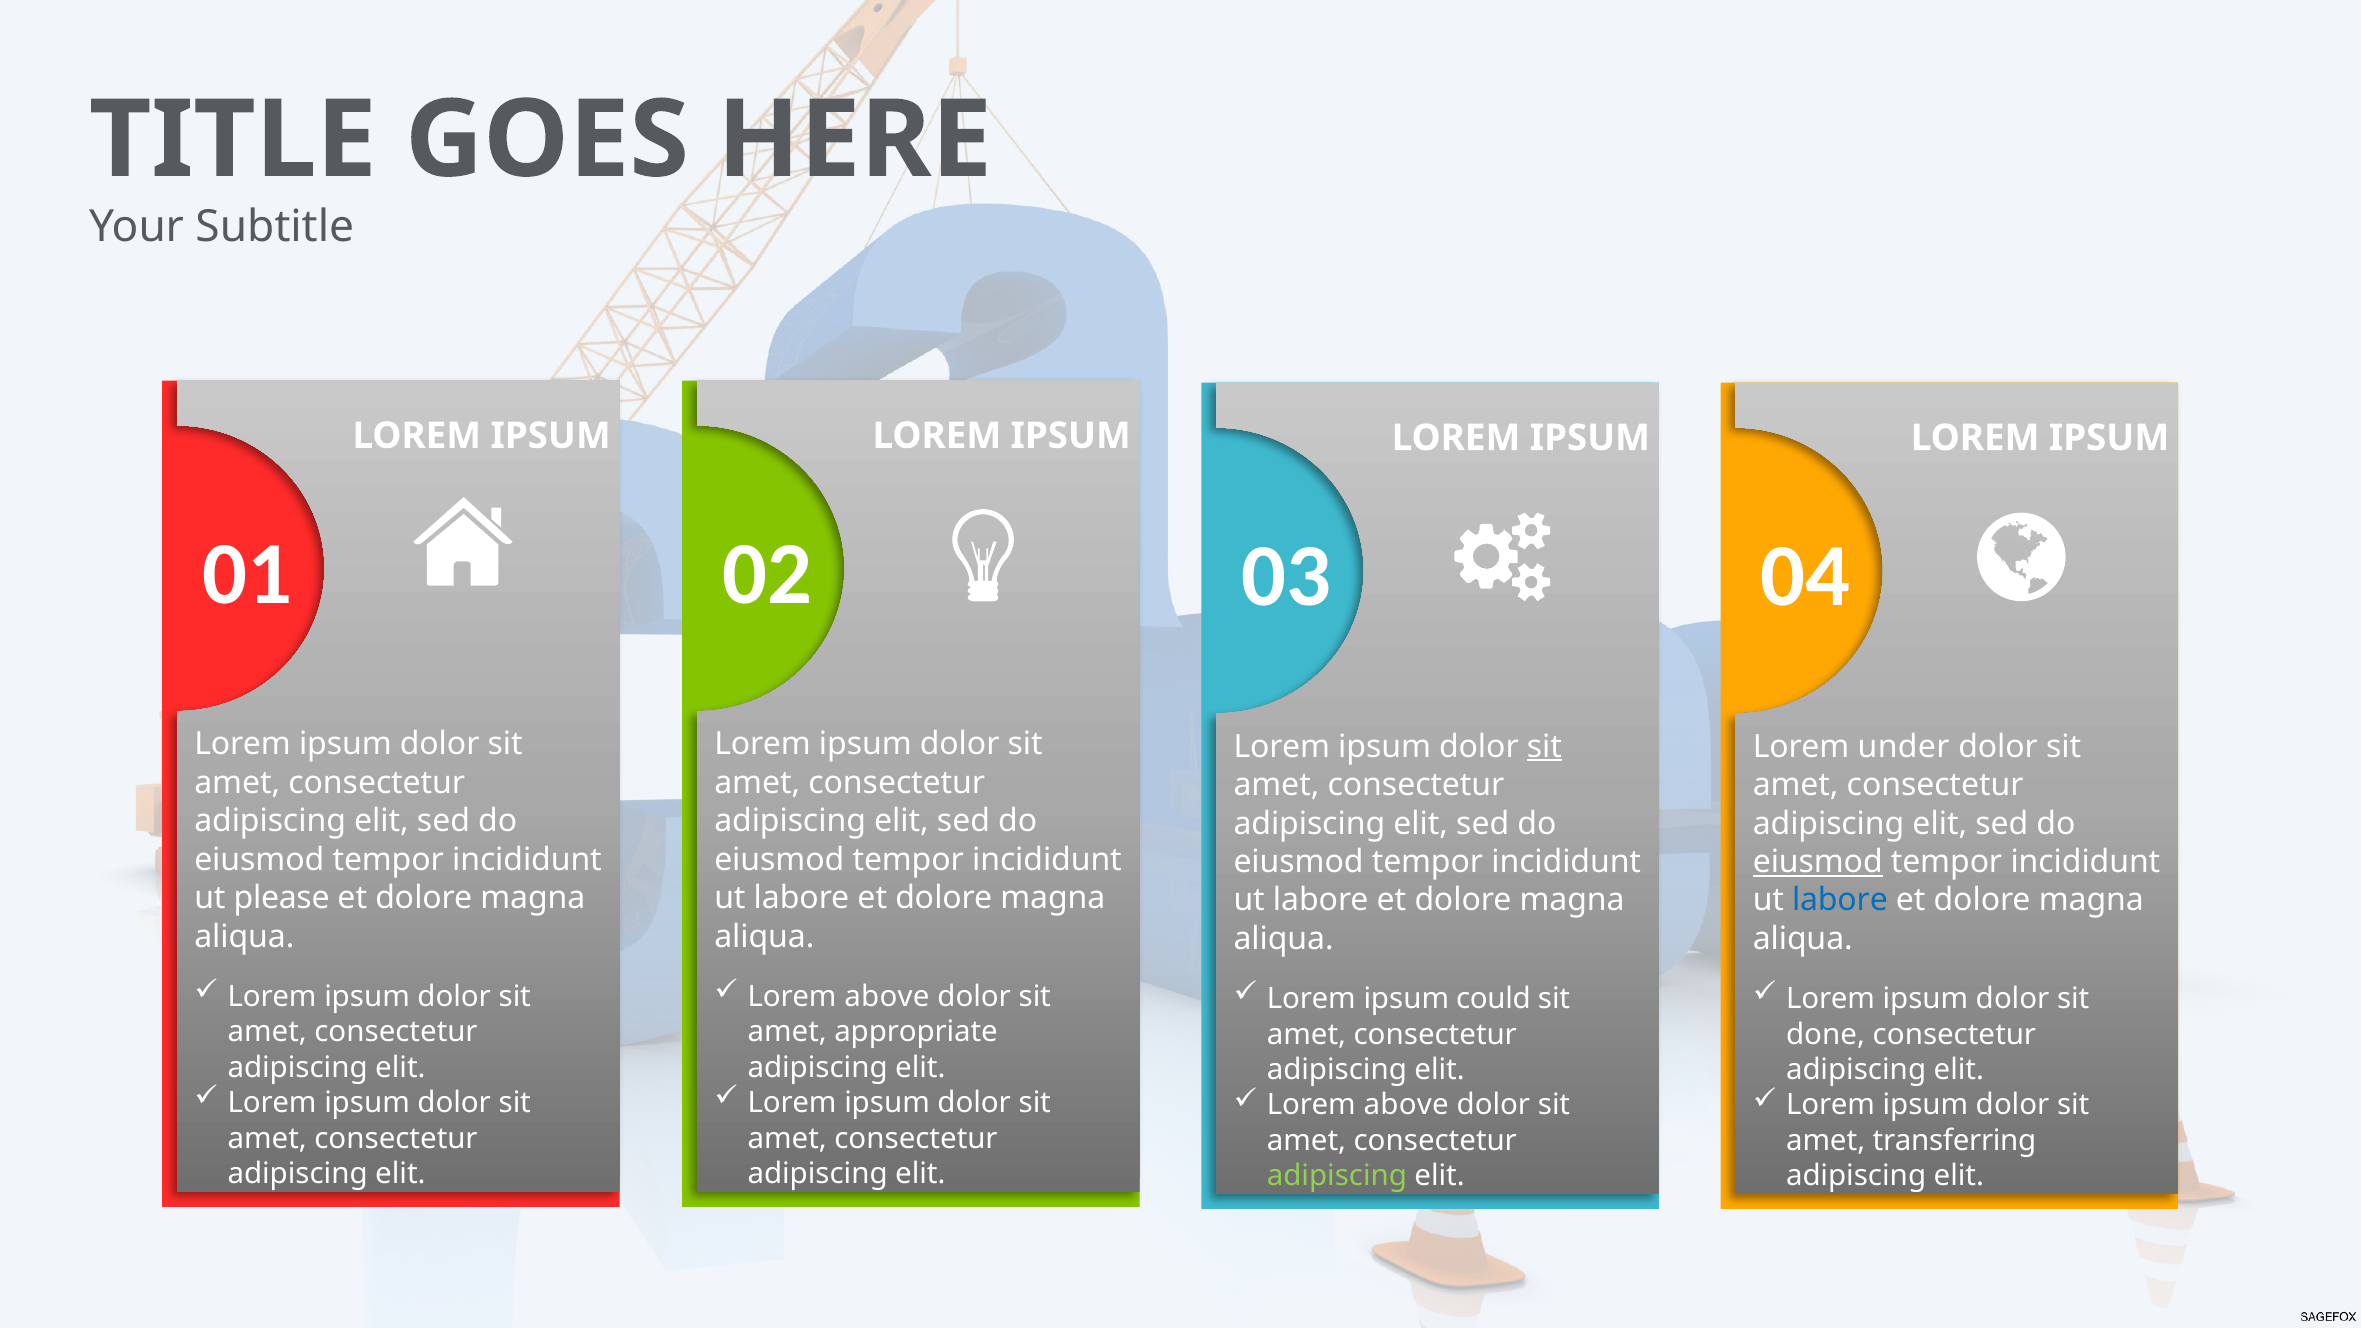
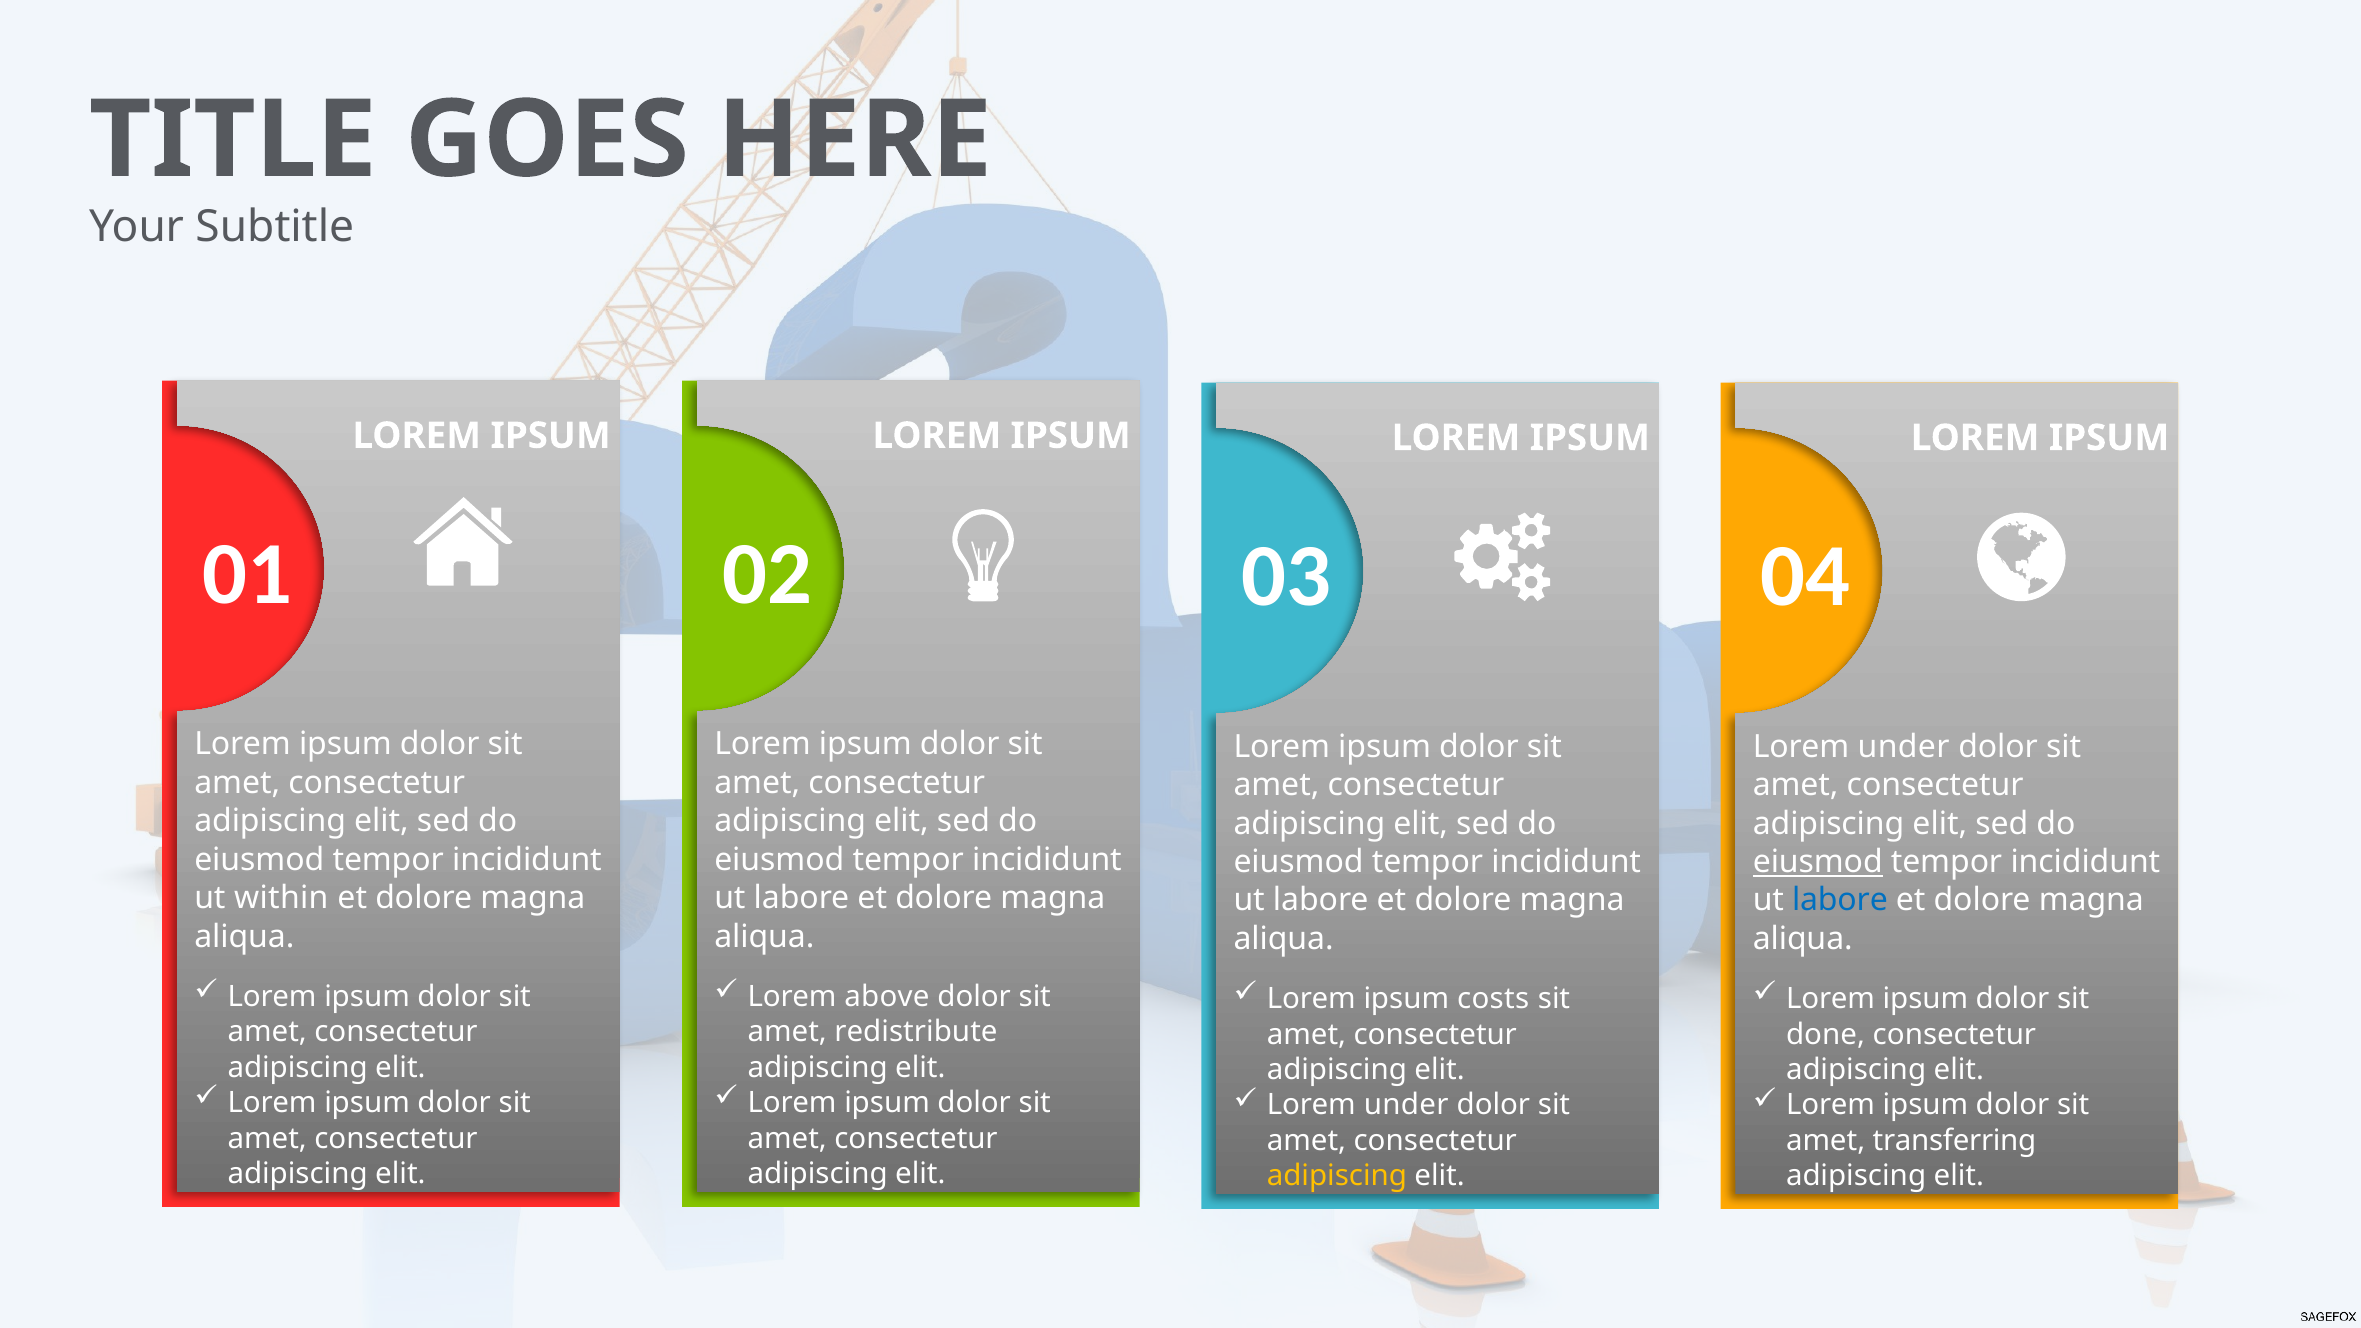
sit underline: present -> none (1544, 747)
please: please -> within (281, 898)
could: could -> costs (1493, 999)
appropriate: appropriate -> redistribute (916, 1032)
above: above -> under (1406, 1105)
adipiscing colour: light green -> yellow (1337, 1176)
